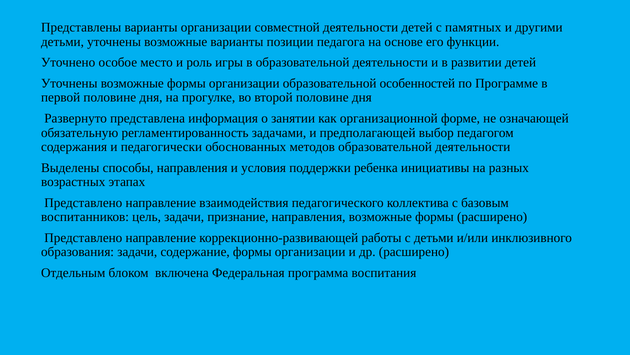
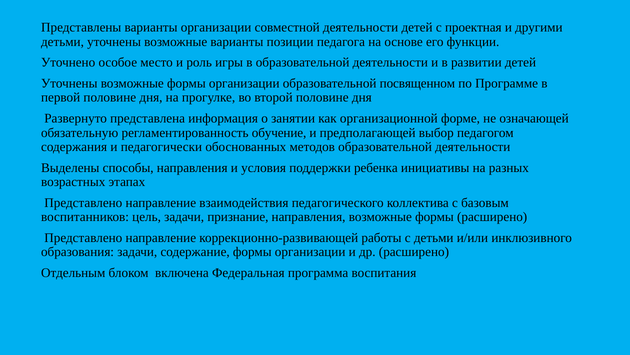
памятных: памятных -> проектная (473, 28)
особенностей: особенностей -> посвященном (417, 83)
задачами: задачами -> обучение (279, 132)
